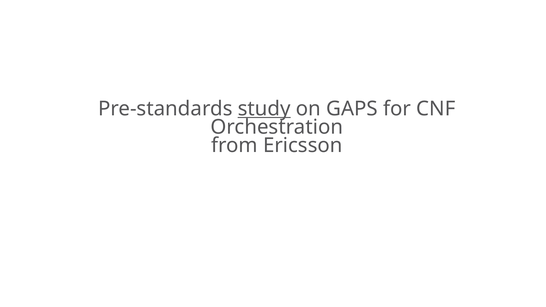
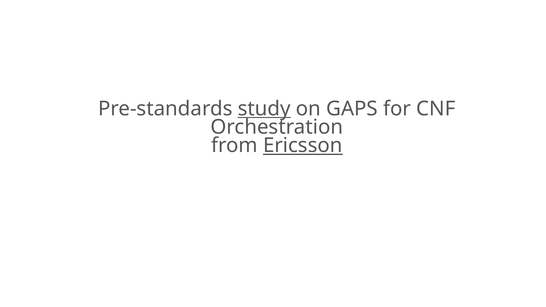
Ericsson underline: none -> present (303, 146)
